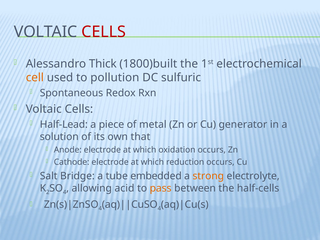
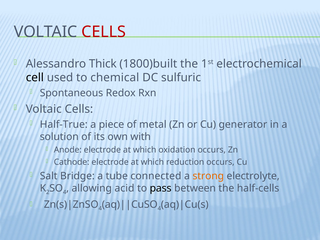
cell colour: orange -> black (35, 78)
pollution: pollution -> chemical (115, 78)
Half-Lead: Half-Lead -> Half-True (64, 124)
that: that -> with (141, 137)
embedded: embedded -> connected (156, 176)
pass colour: orange -> black (161, 188)
